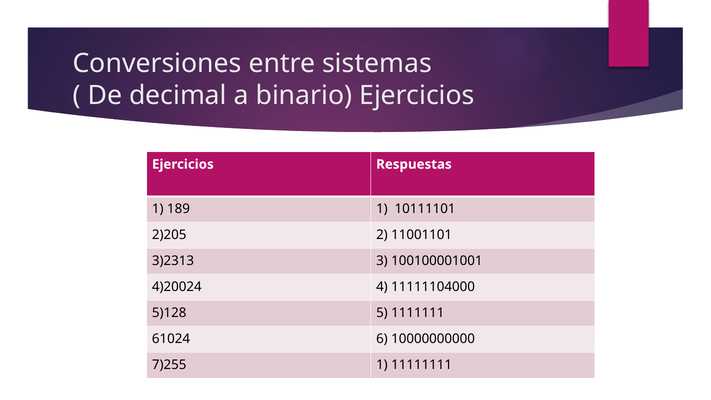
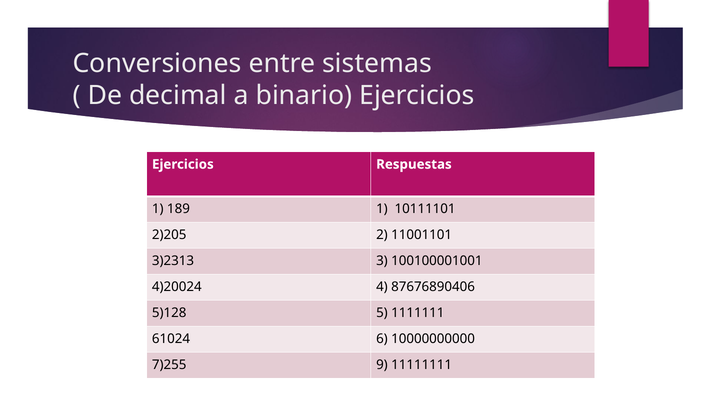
11111104000: 11111104000 -> 87676890406 (433, 287)
7)255 1: 1 -> 9 (382, 365)
